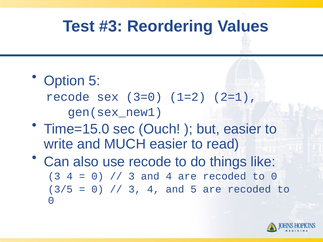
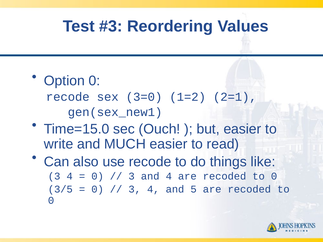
Option 5: 5 -> 0 (94, 81)
